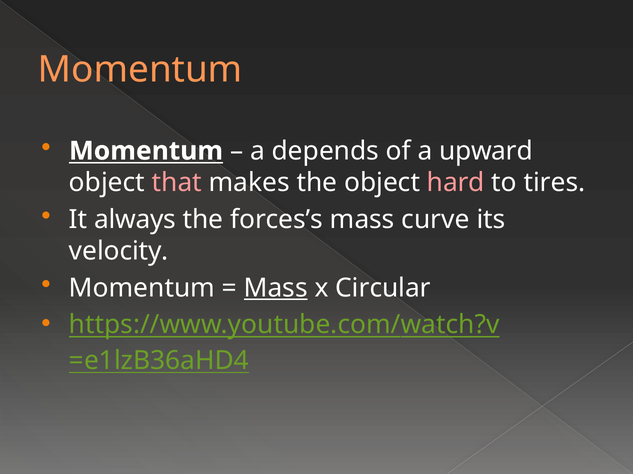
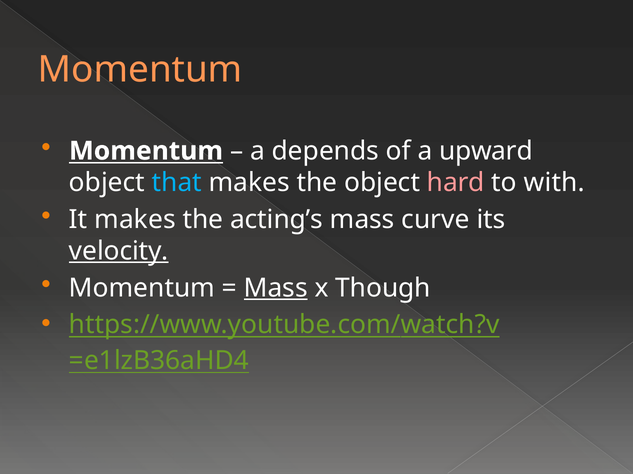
that colour: pink -> light blue (177, 183)
tires: tires -> with (554, 183)
It always: always -> makes (135, 220)
forces’s: forces’s -> acting’s (277, 220)
velocity underline: none -> present (119, 251)
Circular: Circular -> Though (383, 288)
